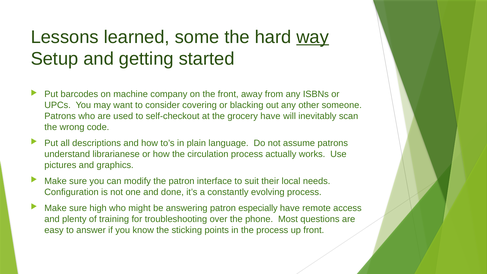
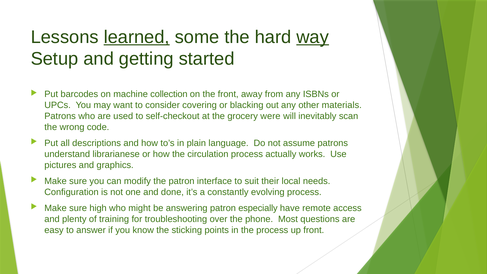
learned underline: none -> present (137, 37)
company: company -> collection (169, 94)
someone: someone -> materials (342, 105)
grocery have: have -> were (270, 116)
